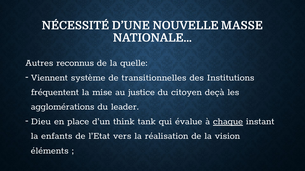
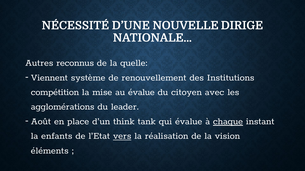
MASSE: MASSE -> DIRIGE (242, 26)
transitionnelles: transitionnelles -> renouvellement (154, 77)
fréquentent: fréquentent -> compétition (55, 92)
au justice: justice -> évalue (141, 92)
deçà: deçà -> avec (215, 92)
Dieu: Dieu -> Août (41, 121)
vers underline: none -> present (122, 136)
